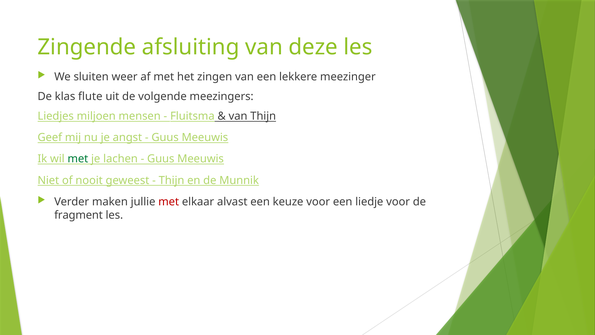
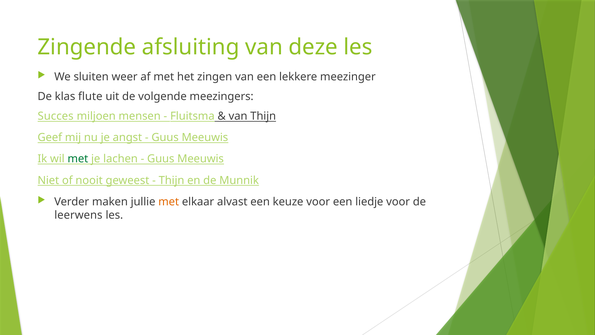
Liedjes: Liedjes -> Succes (56, 116)
met colour: red -> orange (169, 202)
fragment: fragment -> leerwens (78, 215)
